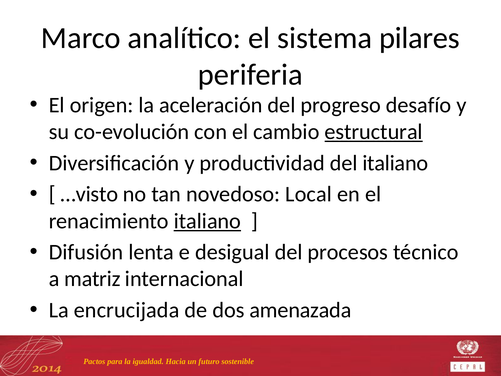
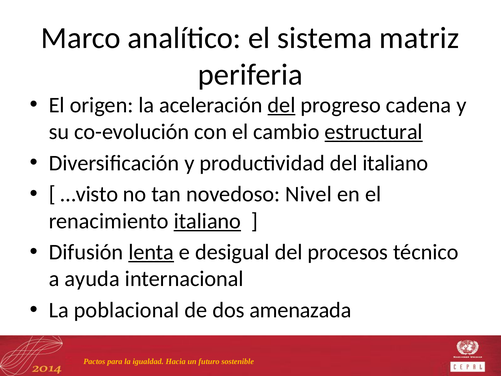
pilares: pilares -> matriz (419, 38)
del underline: none -> present (281, 105)
desafío: desafío -> cadena (419, 105)
Local: Local -> Nivel (309, 194)
lenta underline: none -> present (151, 252)
matriz: matriz -> ayuda (92, 279)
encrucijada: encrucijada -> poblacional (127, 310)
